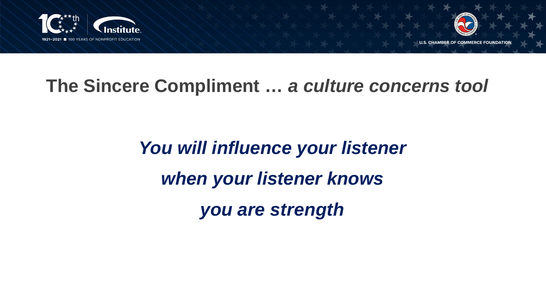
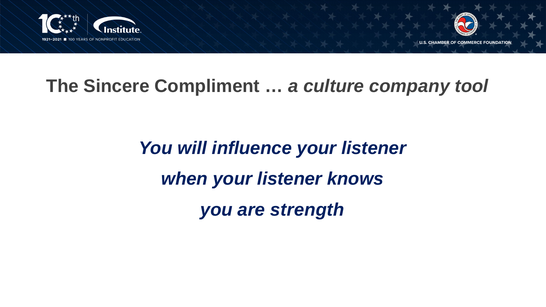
concerns: concerns -> company (409, 86)
